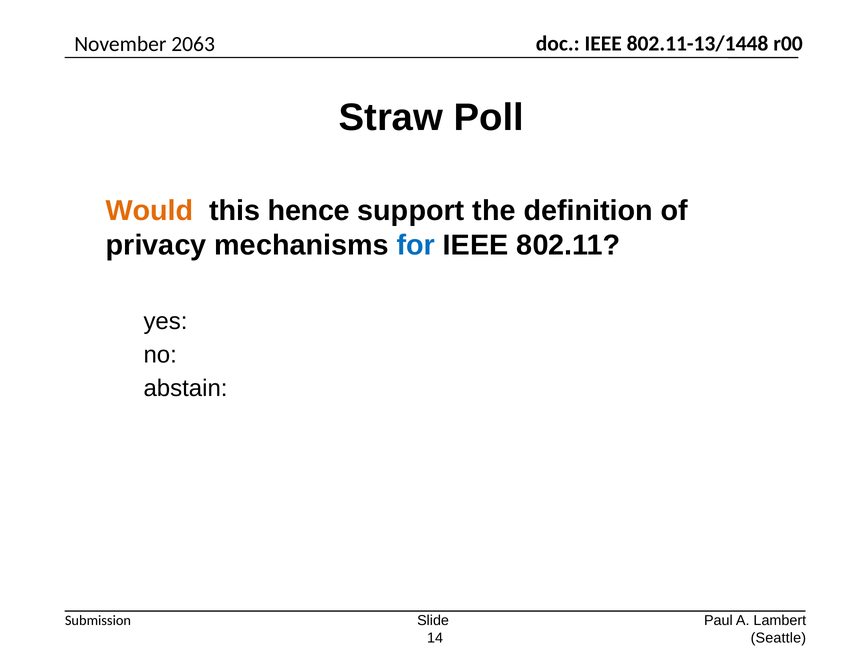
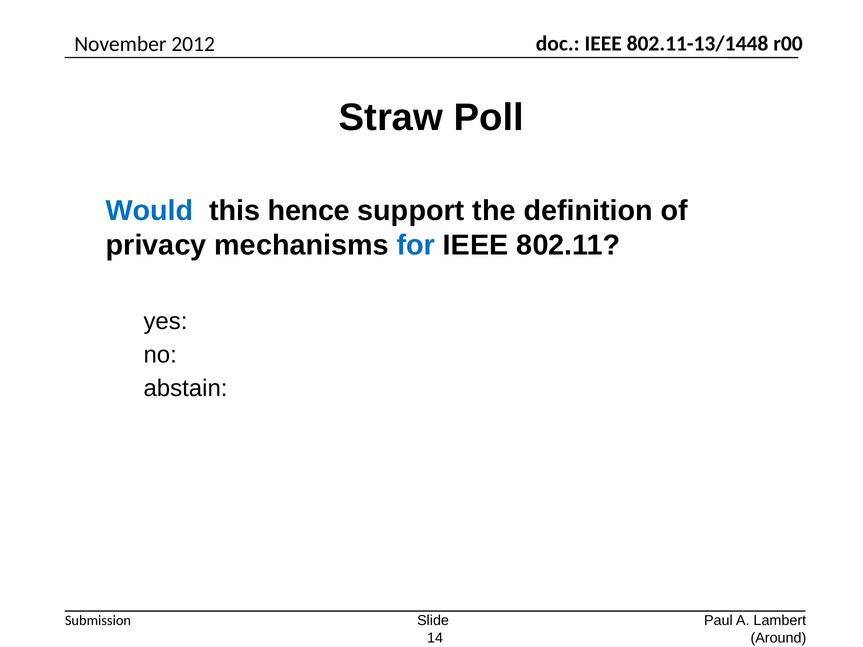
2063: 2063 -> 2012 (193, 44)
Would colour: orange -> blue (149, 211)
Seattle: Seattle -> Around (778, 638)
